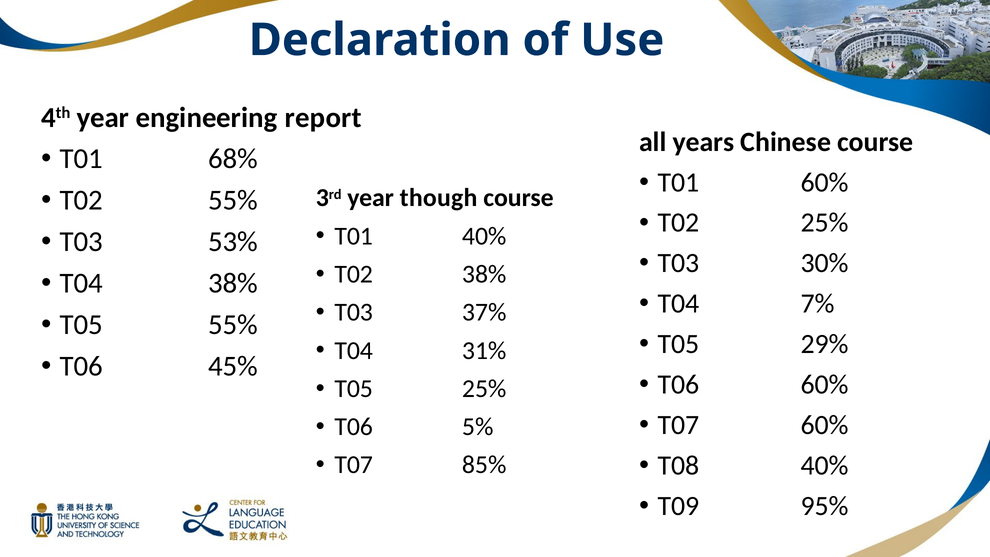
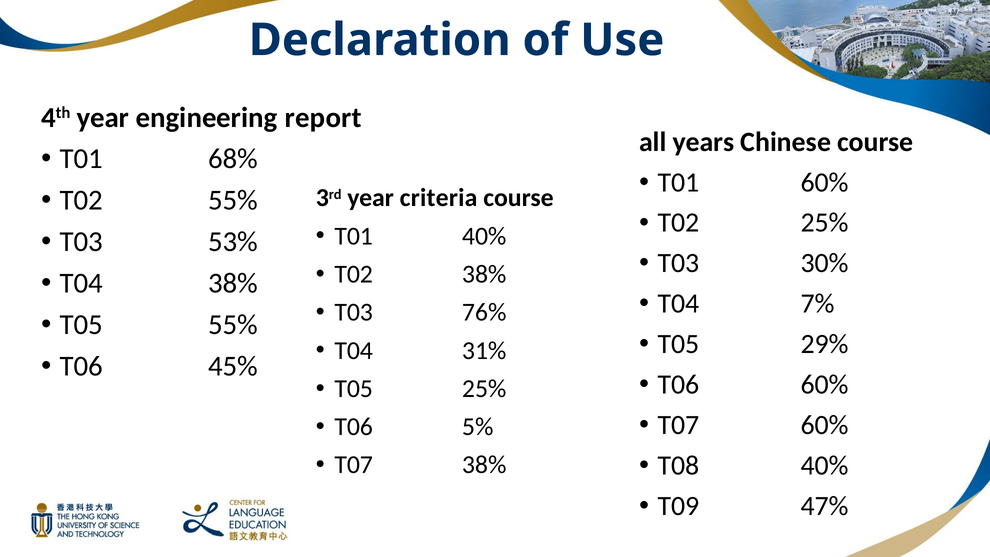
though: though -> criteria (439, 198)
37%: 37% -> 76% (484, 312)
T07 85%: 85% -> 38% (484, 465)
95%: 95% -> 47% (825, 506)
